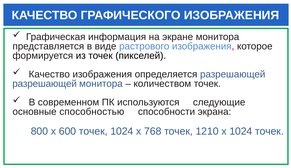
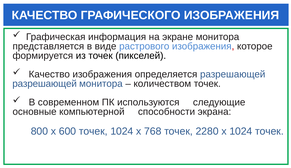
способностью: способностью -> компьютерной (92, 112)
1210: 1210 -> 2280 (207, 131)
